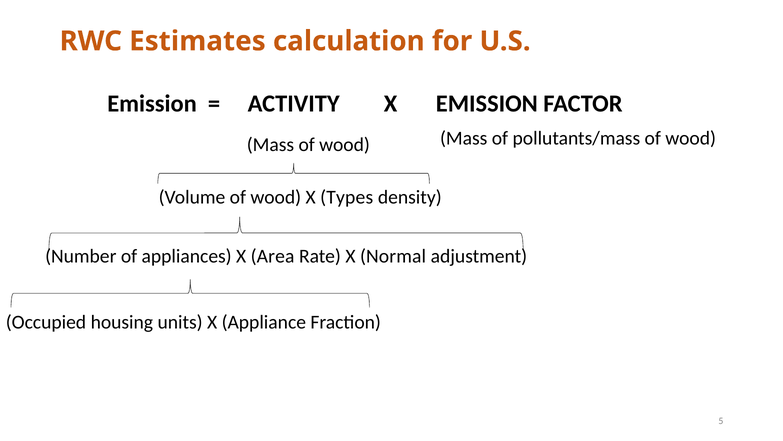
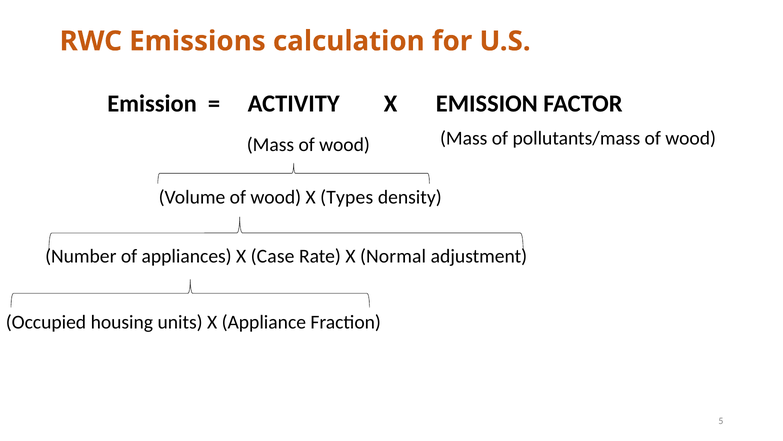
Estimates: Estimates -> Emissions (197, 41)
Area: Area -> Case (273, 256)
